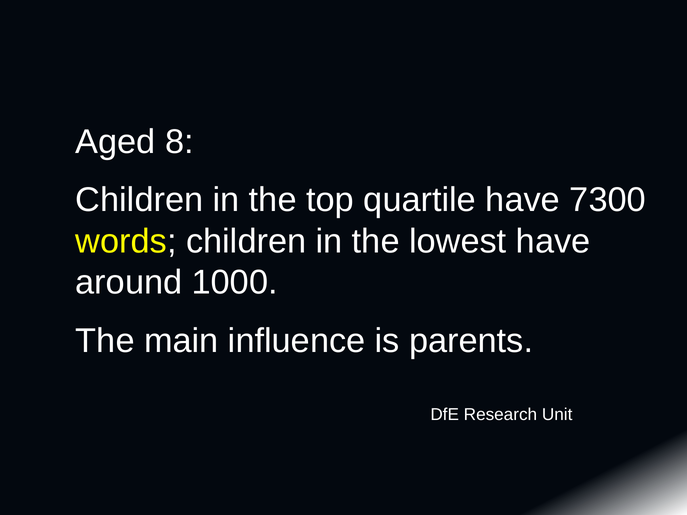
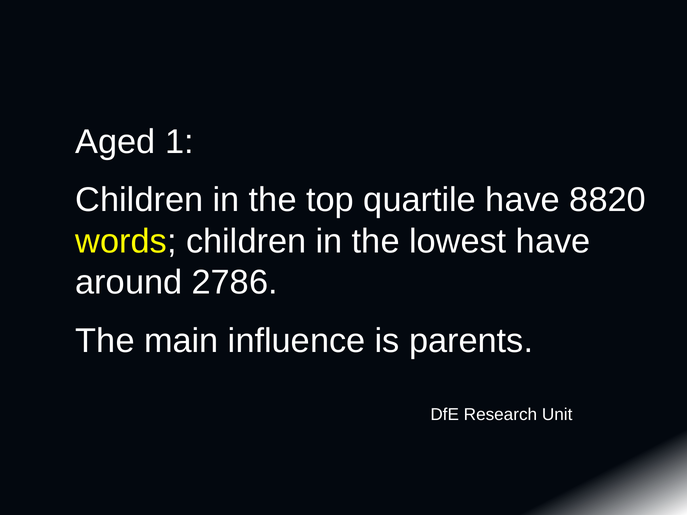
8: 8 -> 1 (179, 142)
7300: 7300 -> 8820 (608, 200)
1000: 1000 -> 2786 (235, 283)
